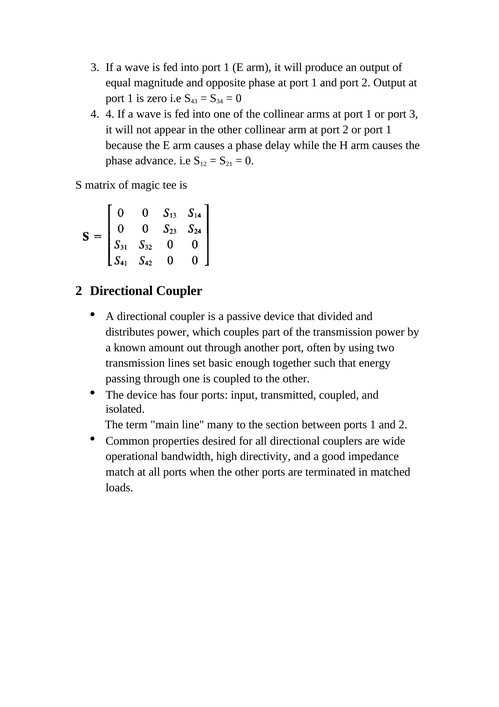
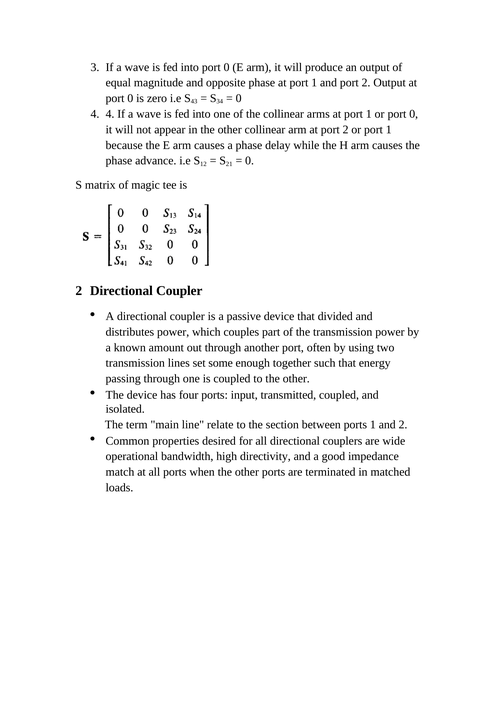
into port 1: 1 -> 0 (227, 67)
1: 1 -> 0 (130, 98)
or port 3: 3 -> 0 (414, 114)
basic: basic -> some (221, 363)
many: many -> relate (220, 424)
